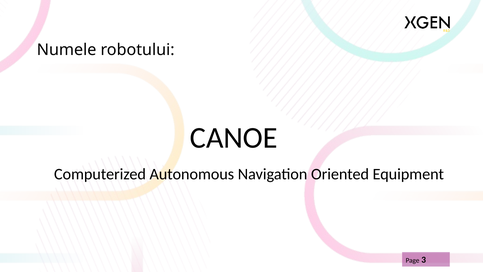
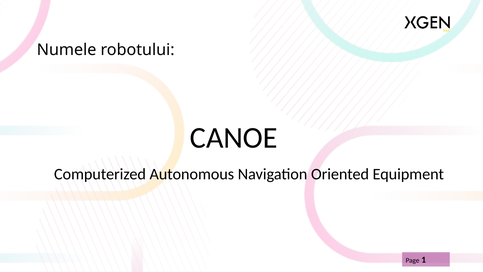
3: 3 -> 1 (424, 260)
